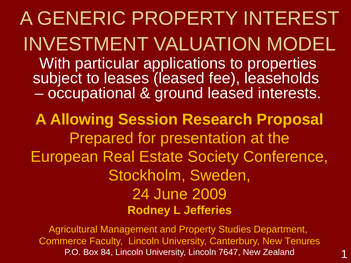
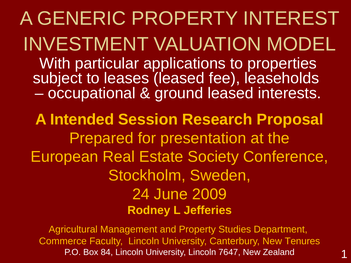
Allowing: Allowing -> Intended (82, 120)
